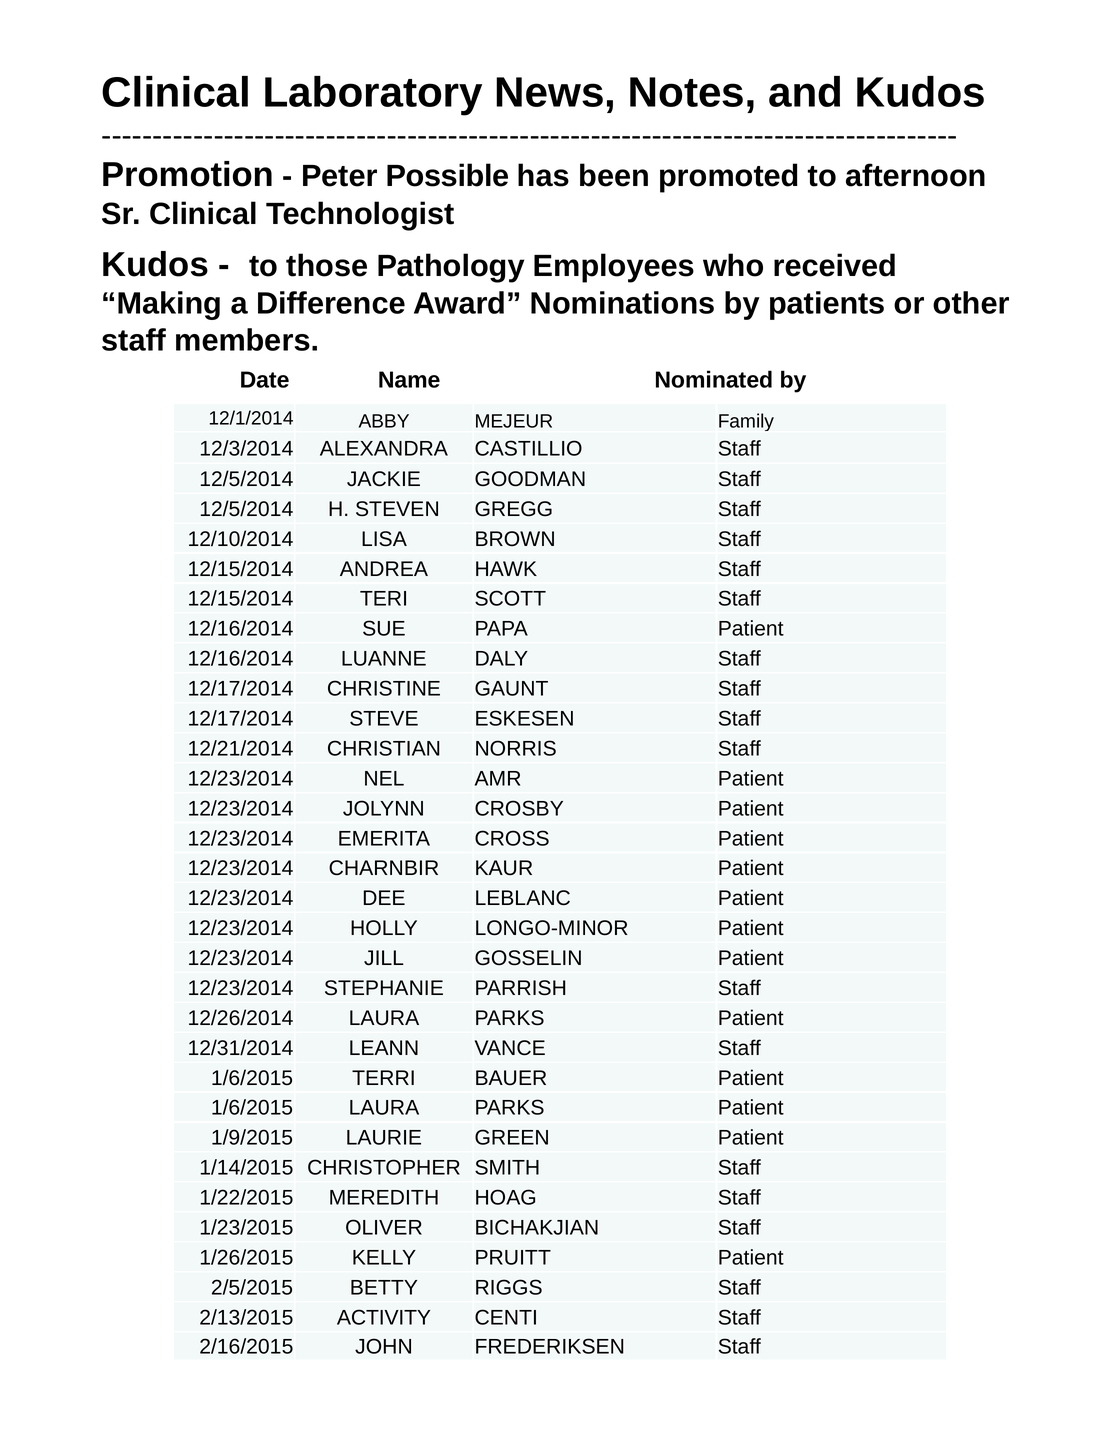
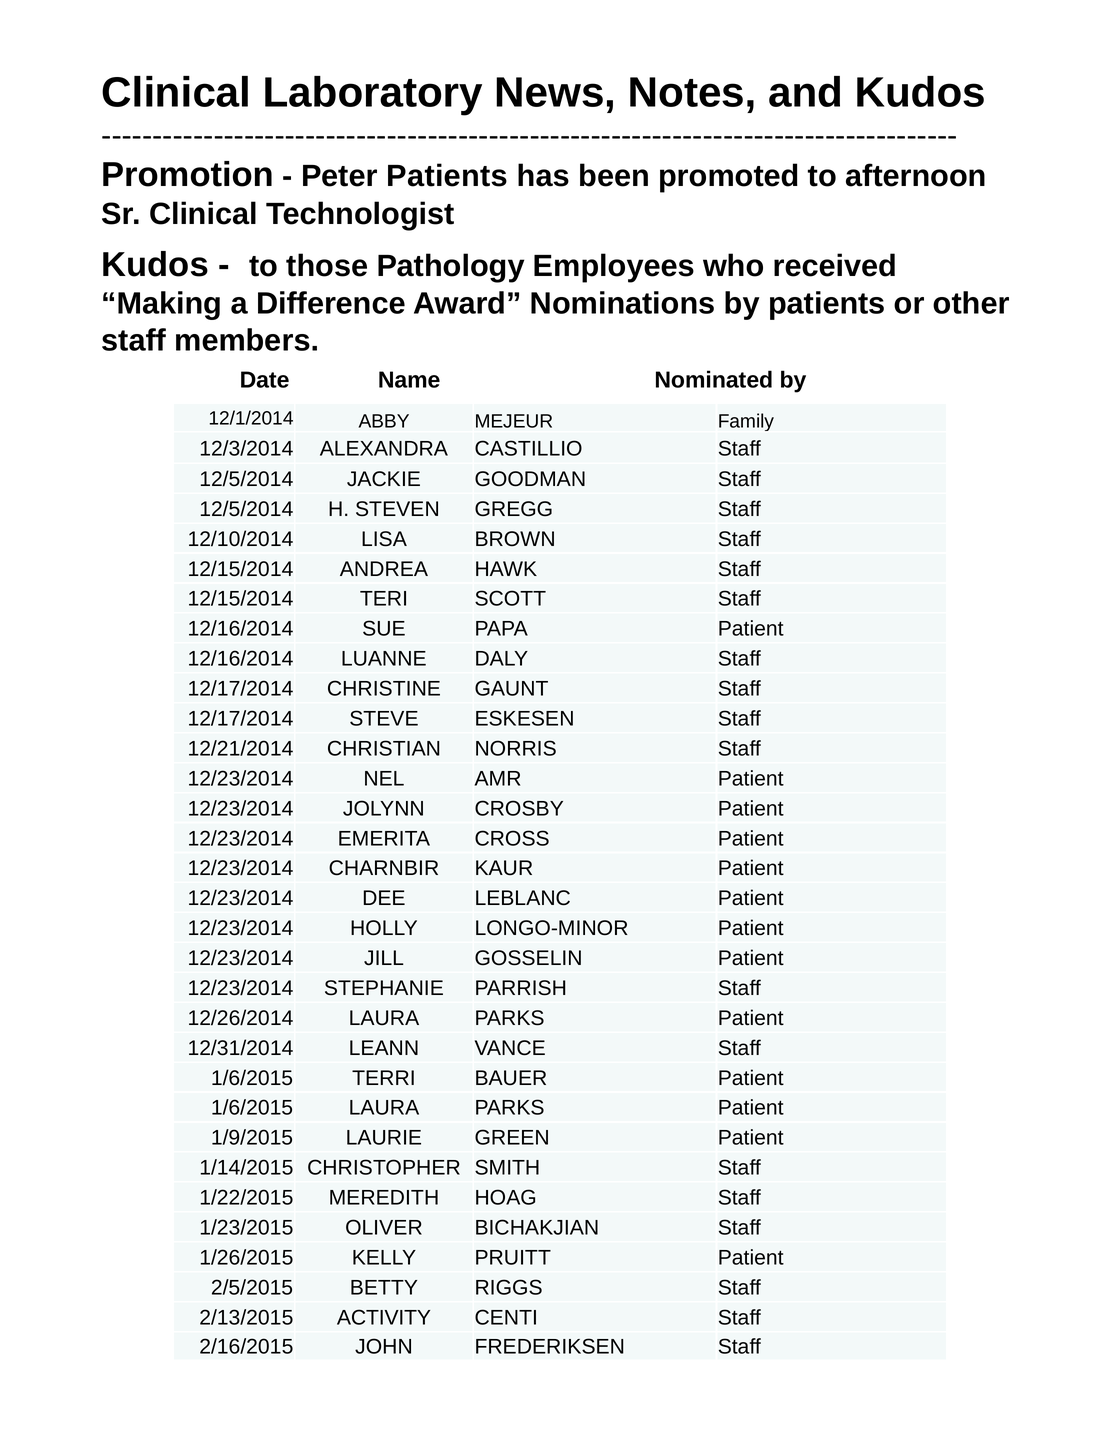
Peter Possible: Possible -> Patients (447, 176)
